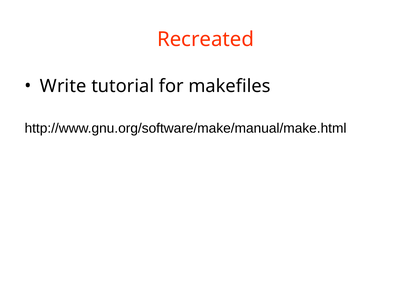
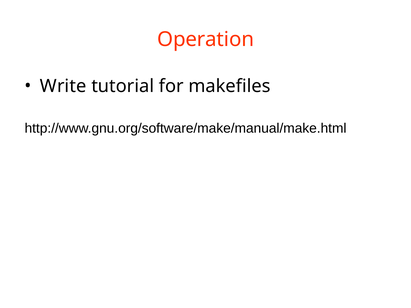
Recreated: Recreated -> Operation (206, 39)
